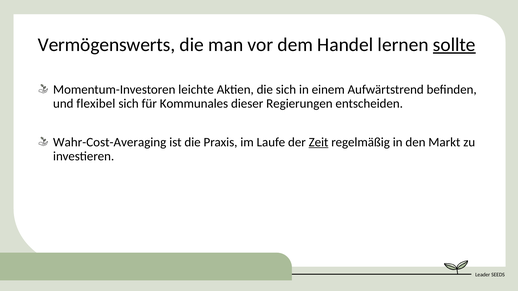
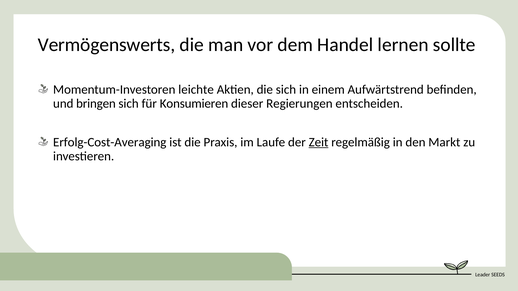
sollte underline: present -> none (454, 45)
flexibel: flexibel -> bringen (96, 104)
Kommunales: Kommunales -> Konsumieren (194, 104)
Wahr-Cost-Averaging: Wahr-Cost-Averaging -> Erfolg-Cost-Averaging (110, 142)
